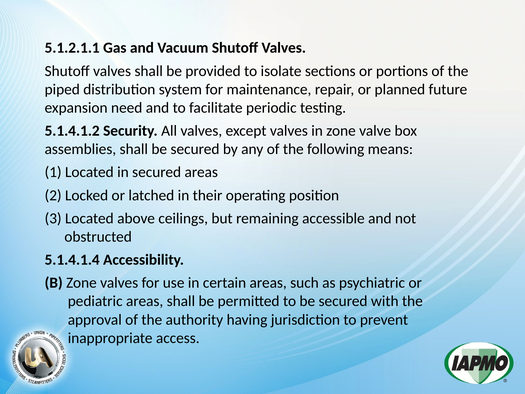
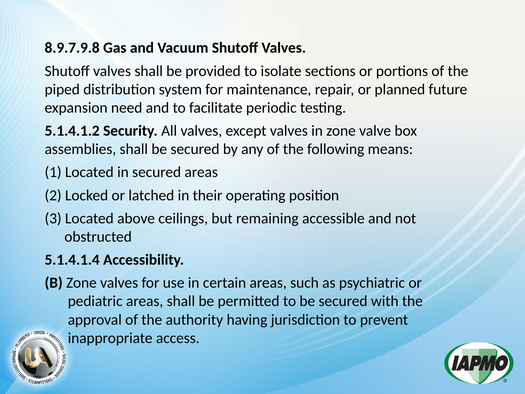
5.1.2.1.1: 5.1.2.1.1 -> 8.9.7.9.8 (72, 48)
